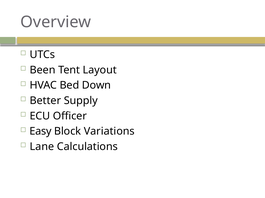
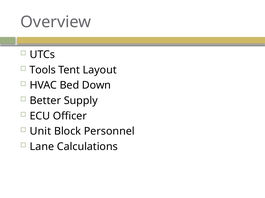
Been: Been -> Tools (43, 70)
Easy: Easy -> Unit (40, 132)
Variations: Variations -> Personnel (109, 132)
